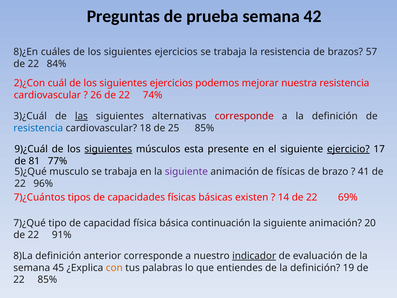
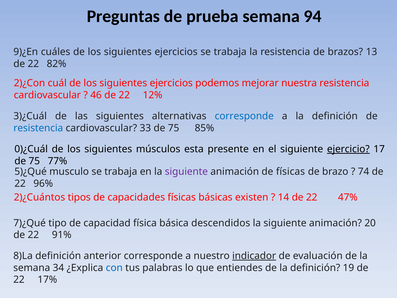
42: 42 -> 94 (313, 16)
8)¿En: 8)¿En -> 9)¿En (26, 52)
57: 57 -> 13 (372, 52)
84%: 84% -> 82% (57, 64)
26: 26 -> 46 (96, 95)
74%: 74% -> 12% (153, 95)
las underline: present -> none (81, 116)
corresponde colour: red -> blue (244, 116)
18: 18 -> 33 (145, 128)
25: 25 -> 75 (174, 128)
9)¿Cuál: 9)¿Cuál -> 0)¿Cuál (31, 149)
siguientes underline: present -> none (108, 149)
81: 81 -> 75 (34, 161)
41: 41 -> 74 (364, 171)
7)¿Cuántos: 7)¿Cuántos -> 2)¿Cuántos (39, 197)
69%: 69% -> 47% (348, 197)
continuación: continuación -> descendidos (221, 223)
45: 45 -> 34 (58, 268)
con colour: orange -> blue (114, 268)
22 85%: 85% -> 17% (47, 279)
